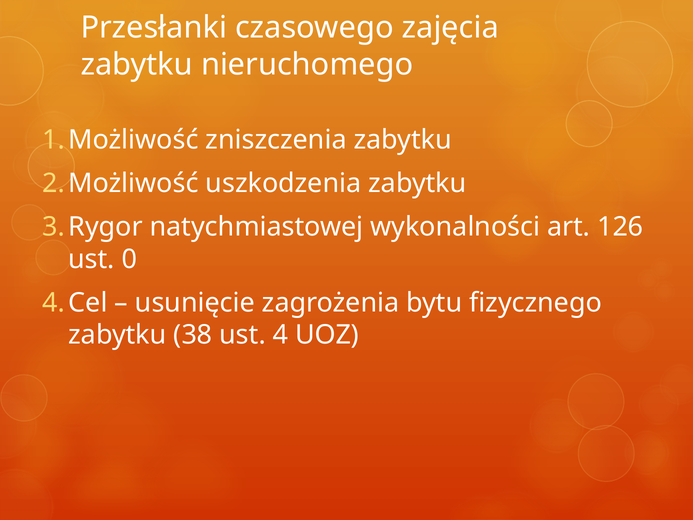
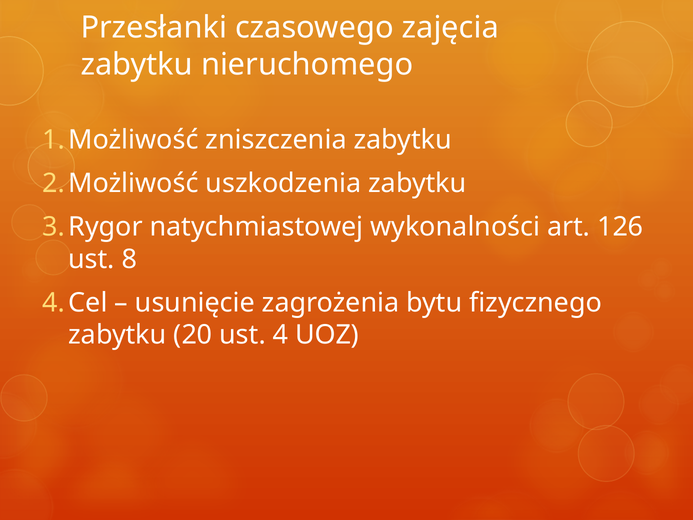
0: 0 -> 8 (129, 259)
38: 38 -> 20 (193, 335)
